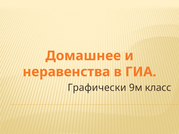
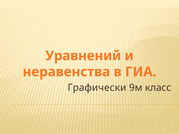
Домашнее: Домашнее -> Уравнений (83, 56)
